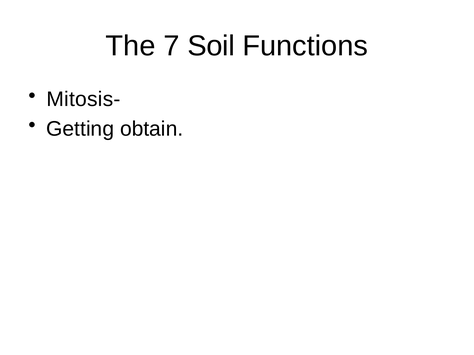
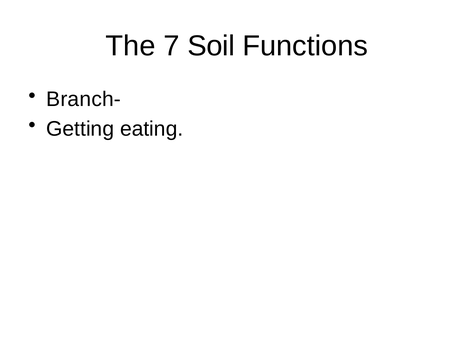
Mitosis-: Mitosis- -> Branch- (84, 99)
obtain: obtain -> eating (152, 129)
